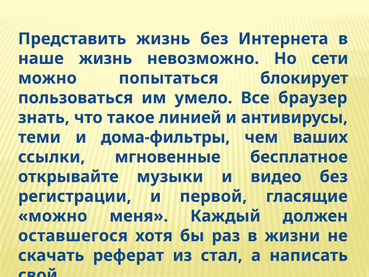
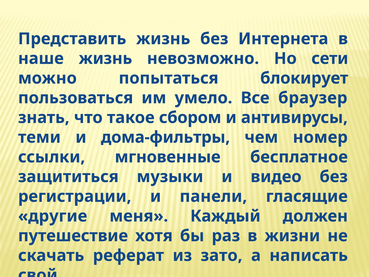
линией: линией -> сбором (190, 117)
ваших: ваших -> номер (320, 137)
открывайте: открывайте -> защититься (68, 177)
первой: первой -> панели (213, 196)
можно: можно -> другие (53, 216)
оставшегося: оставшегося -> путешествие (73, 236)
стал: стал -> зато (222, 255)
